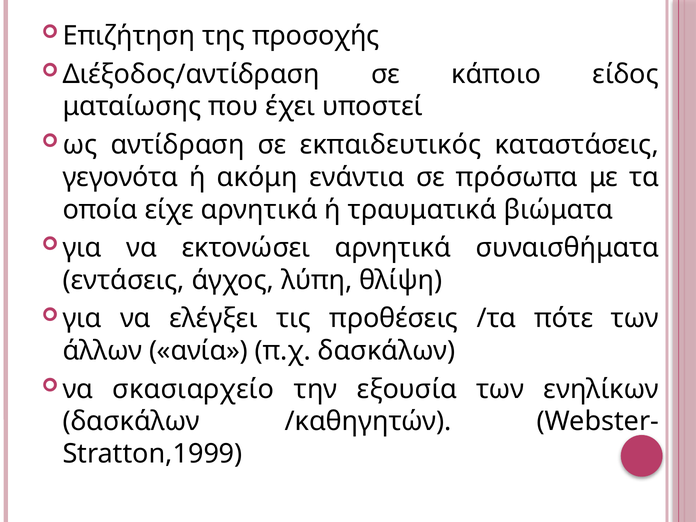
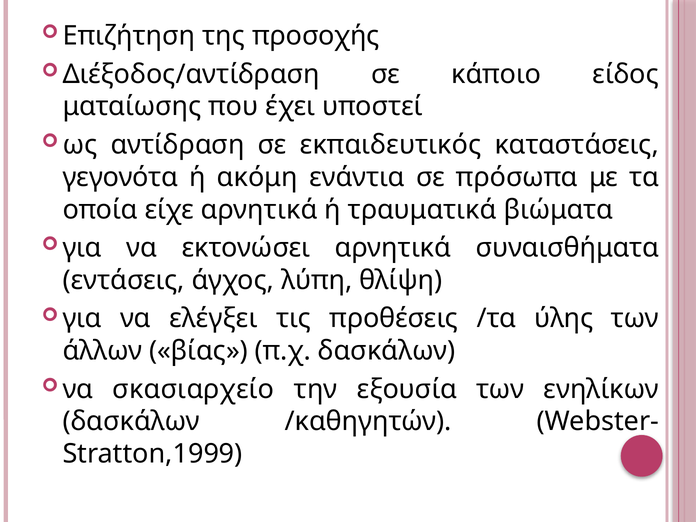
πότε: πότε -> ύλης (564, 318)
ανία: ανία -> βίας (198, 351)
